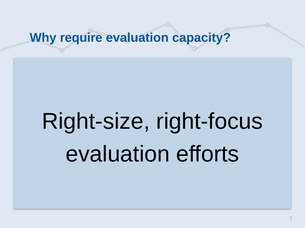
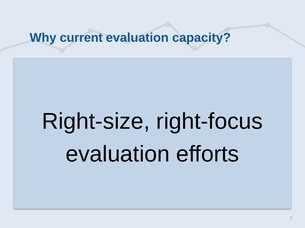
require: require -> current (81, 38)
